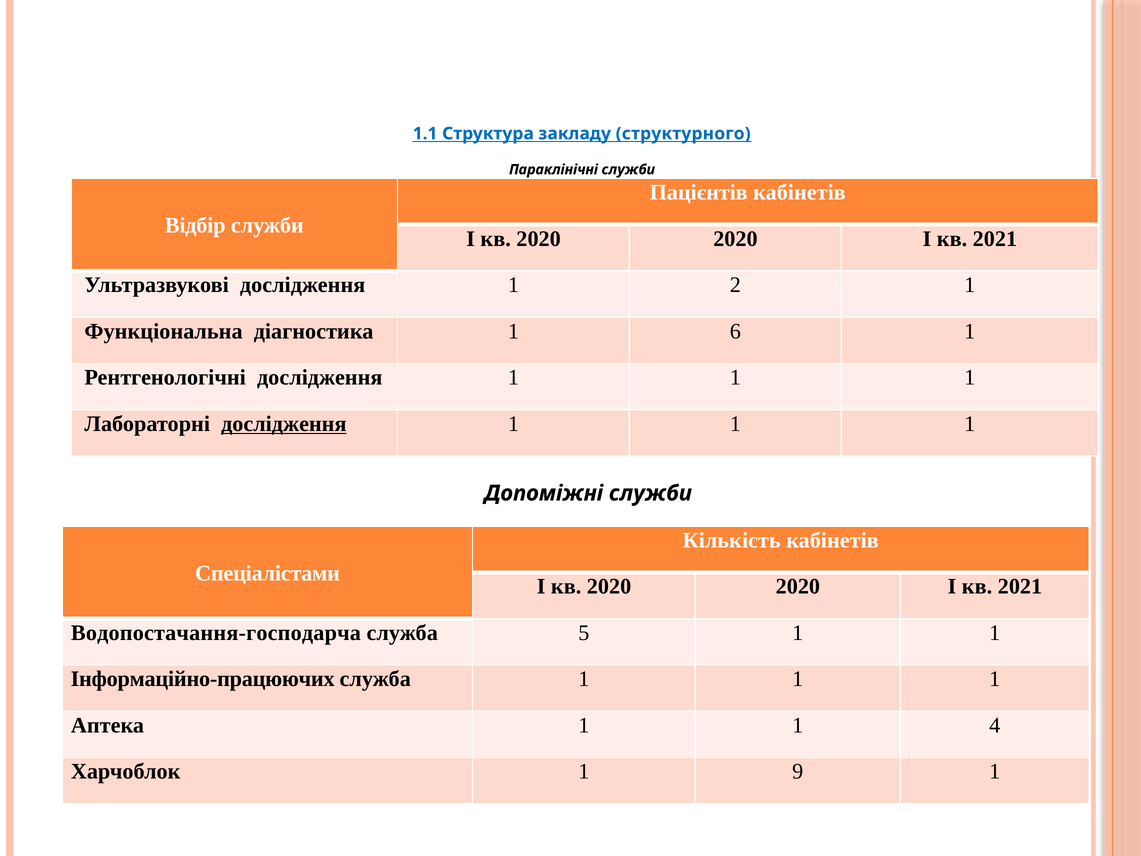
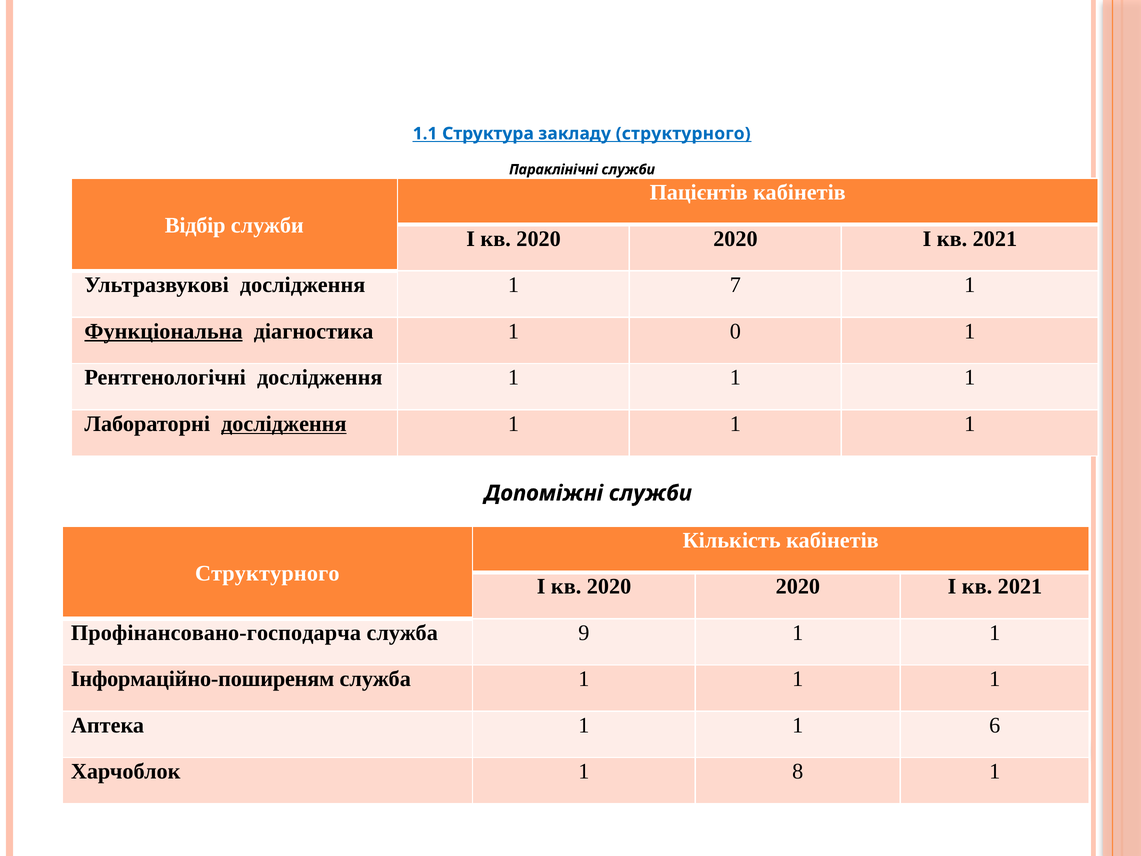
2: 2 -> 7 (735, 285)
Функціональна underline: none -> present (164, 331)
6: 6 -> 0 (735, 331)
Спеціалістами: Спеціалістами -> Структурного (267, 573)
Водопостачання-господарча: Водопостачання-господарча -> Профінансовано-господарча (216, 633)
5: 5 -> 9 (584, 633)
Інформаційно-працюючих: Інформаційно-працюючих -> Інформаційно-поширеням (203, 679)
4: 4 -> 6 (995, 725)
9: 9 -> 8 (798, 771)
